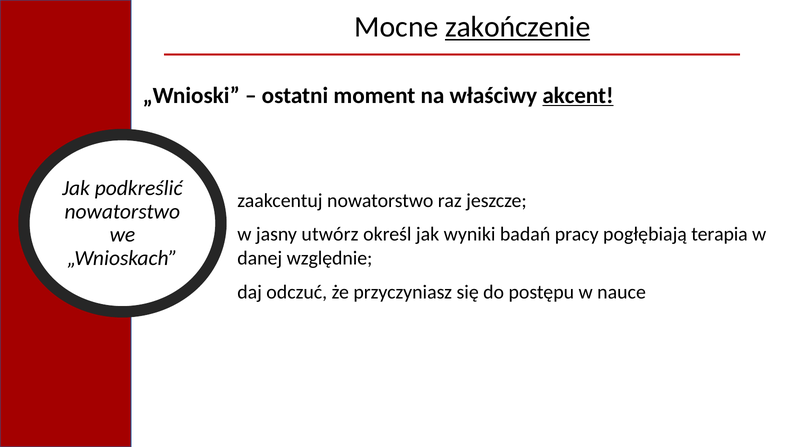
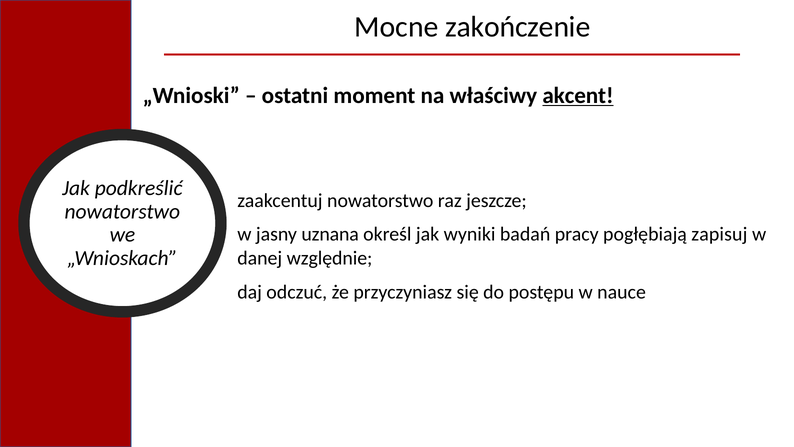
zakończenie underline: present -> none (518, 27)
utwórz: utwórz -> uznana (330, 234)
terapia: terapia -> zapisuj (719, 234)
